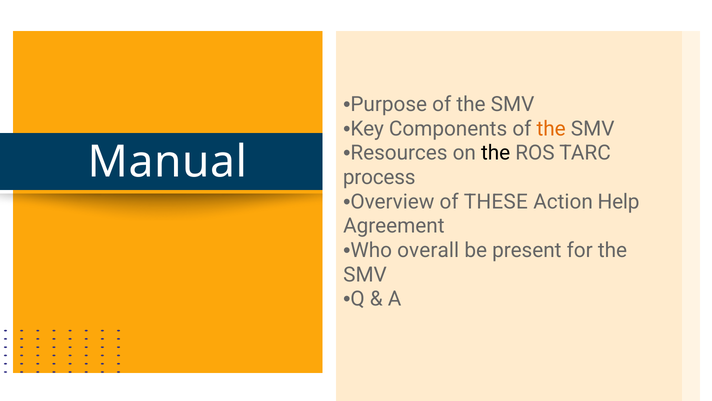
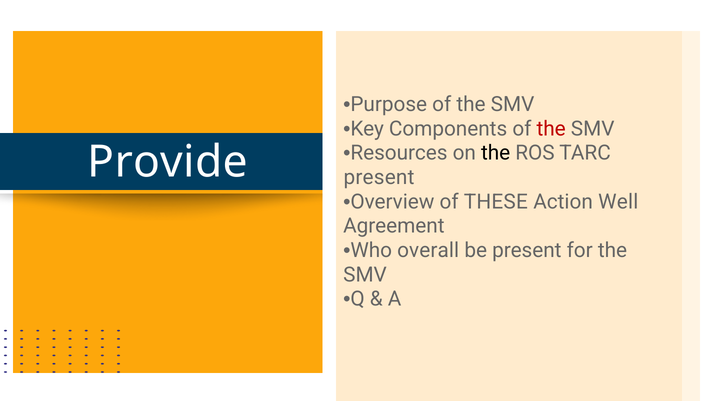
the colour: orange -> red (551, 129)
Manual: Manual -> Provide (168, 162)
process: process -> present (379, 177)
Help: Help -> Well (618, 201)
